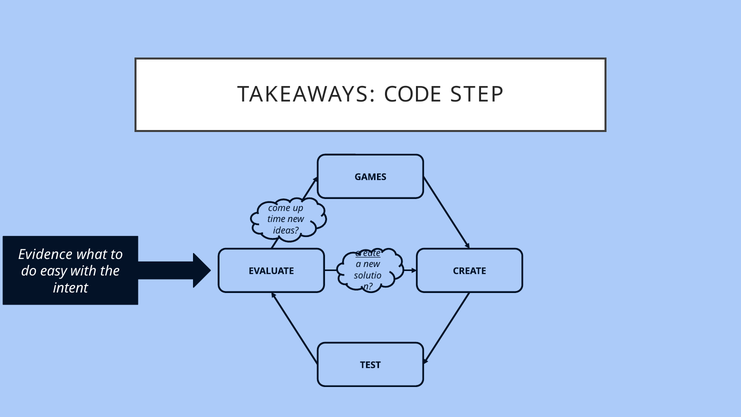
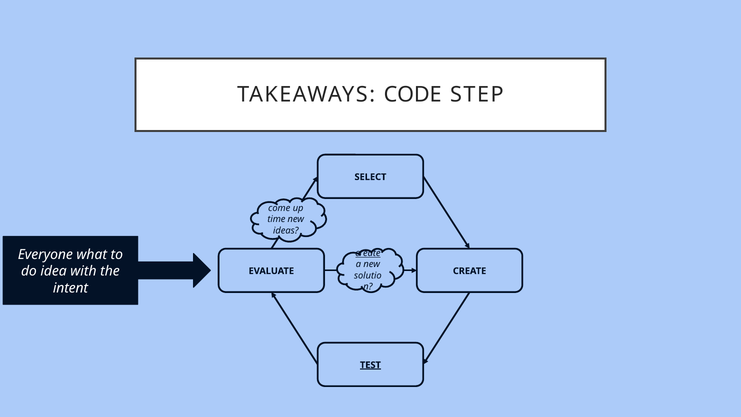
GAMES: GAMES -> SELECT (370, 177)
Evidence: Evidence -> Everyone (45, 255)
easy: easy -> idea (54, 271)
TEST underline: none -> present (370, 365)
